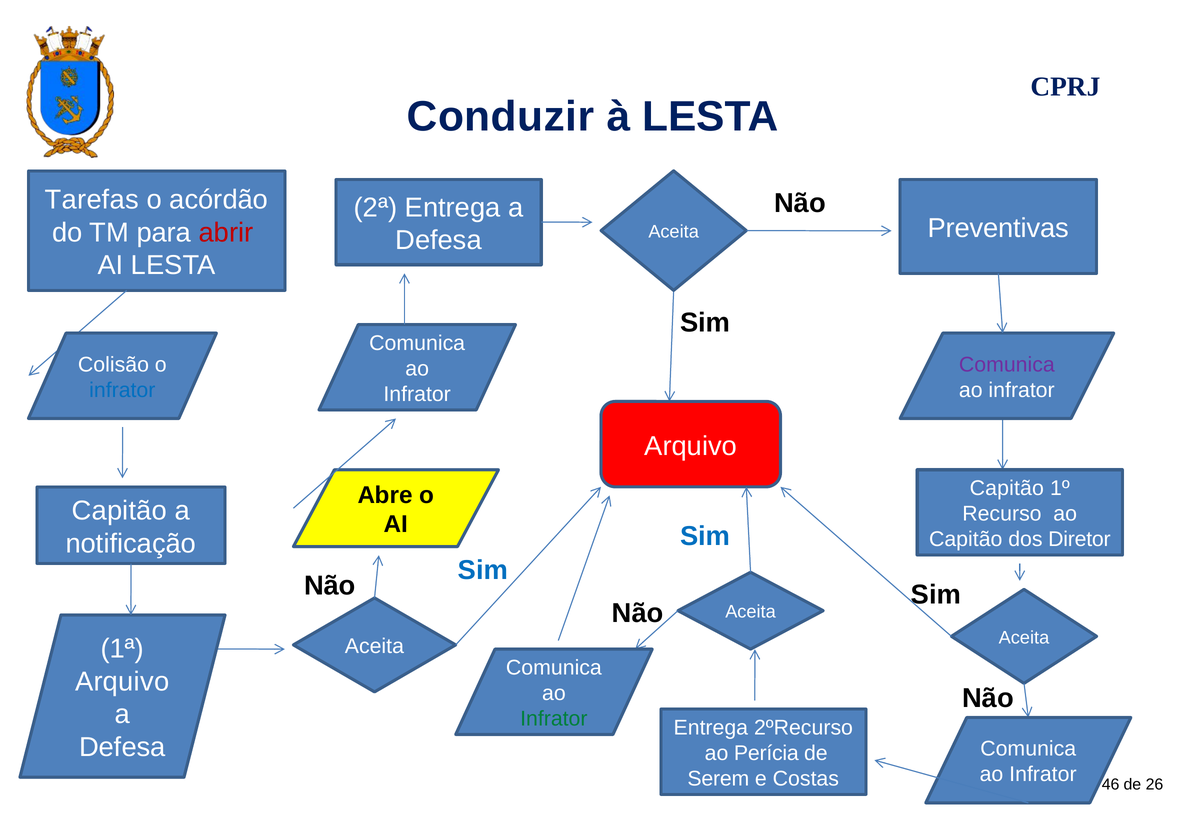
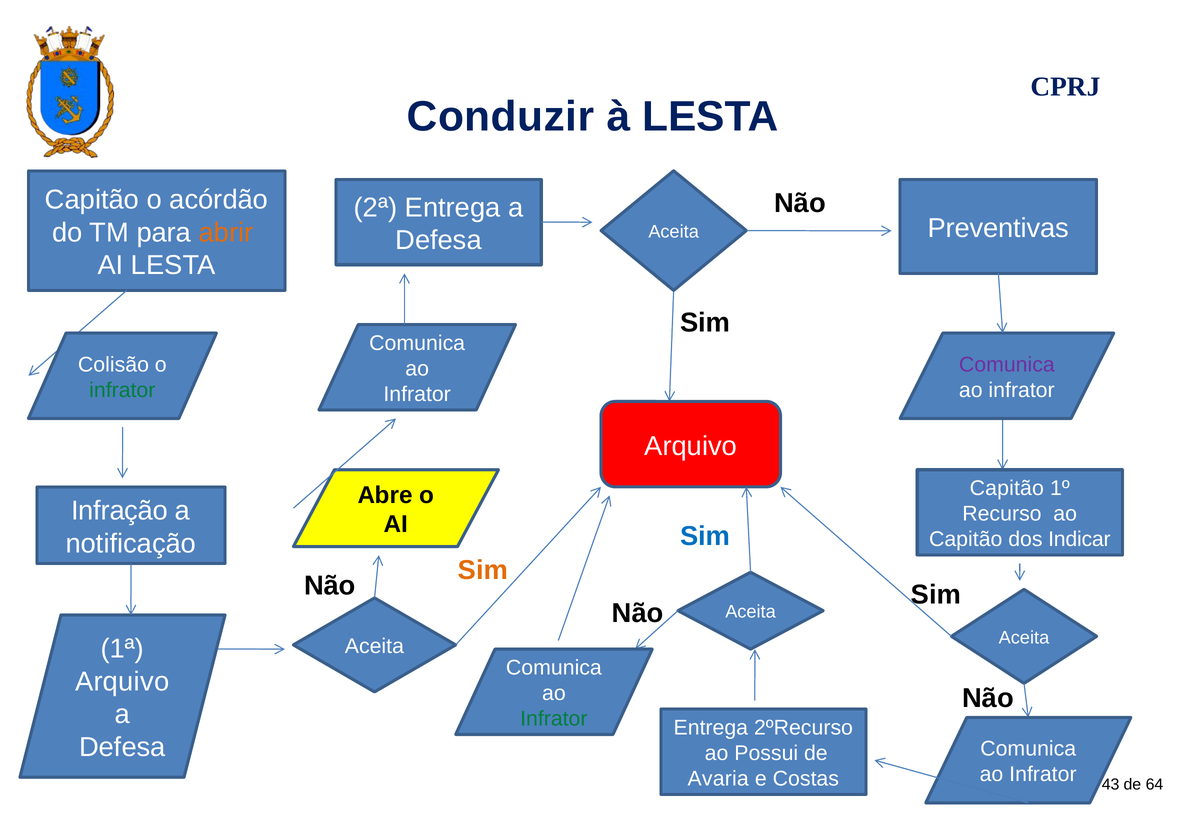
Tarefas: Tarefas -> Capitão (92, 200)
abrir colour: red -> orange (226, 233)
infrator colour: blue -> green (122, 390)
Capitão: Capitão -> Infração (120, 511)
Diretor: Diretor -> Indicar (1079, 540)
Sim colour: blue -> orange (483, 571)
Perícia: Perícia -> Possui (766, 753)
46: 46 -> 43 (1111, 785)
26: 26 -> 64 (1154, 785)
Serem: Serem -> Avaria (718, 779)
